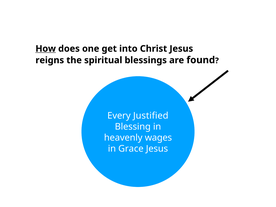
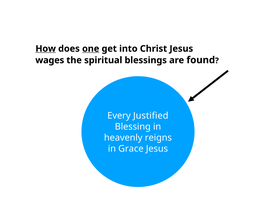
one underline: none -> present (91, 49)
reigns: reigns -> wages (50, 60)
wages: wages -> reigns (158, 138)
